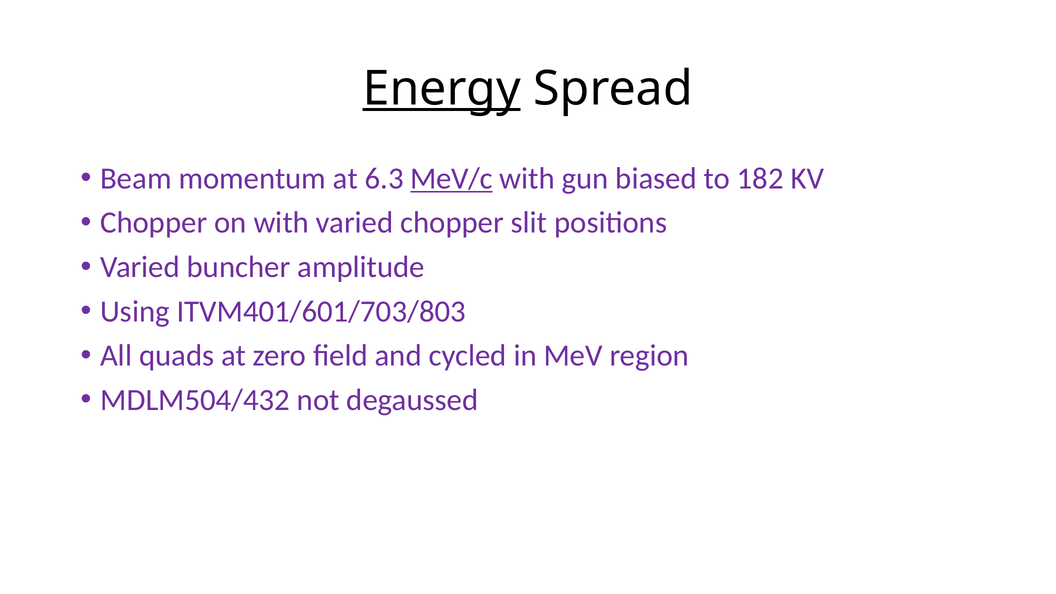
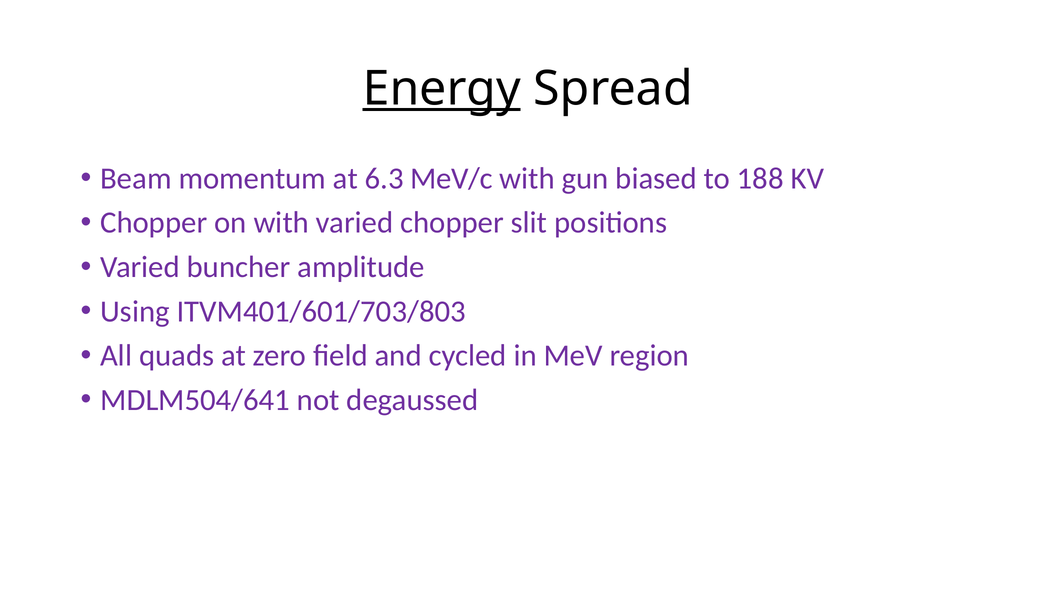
MeV/c underline: present -> none (452, 179)
182: 182 -> 188 (760, 179)
MDLM504/432: MDLM504/432 -> MDLM504/641 (195, 400)
